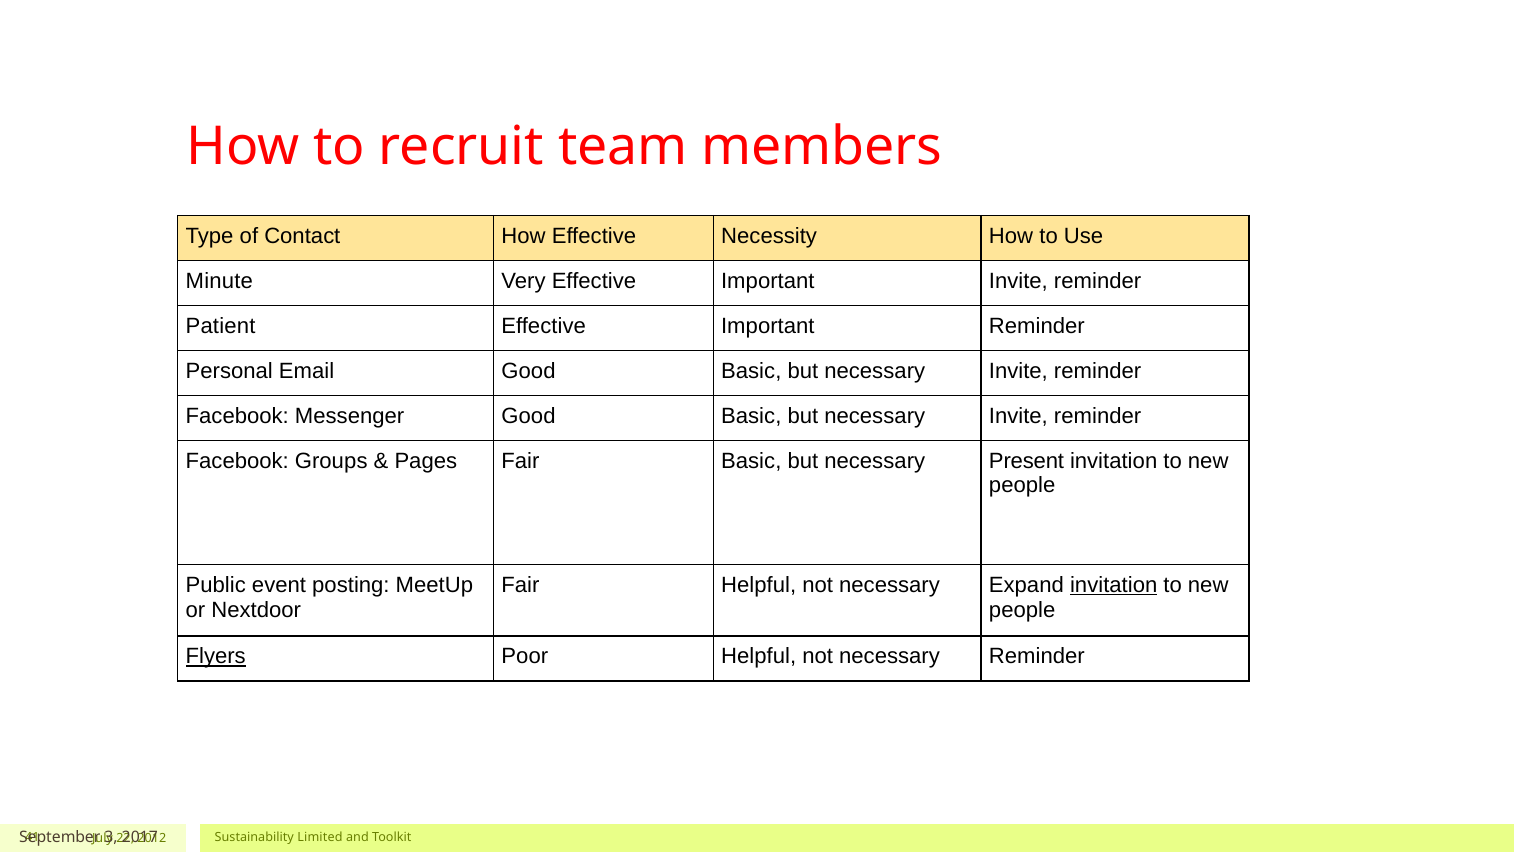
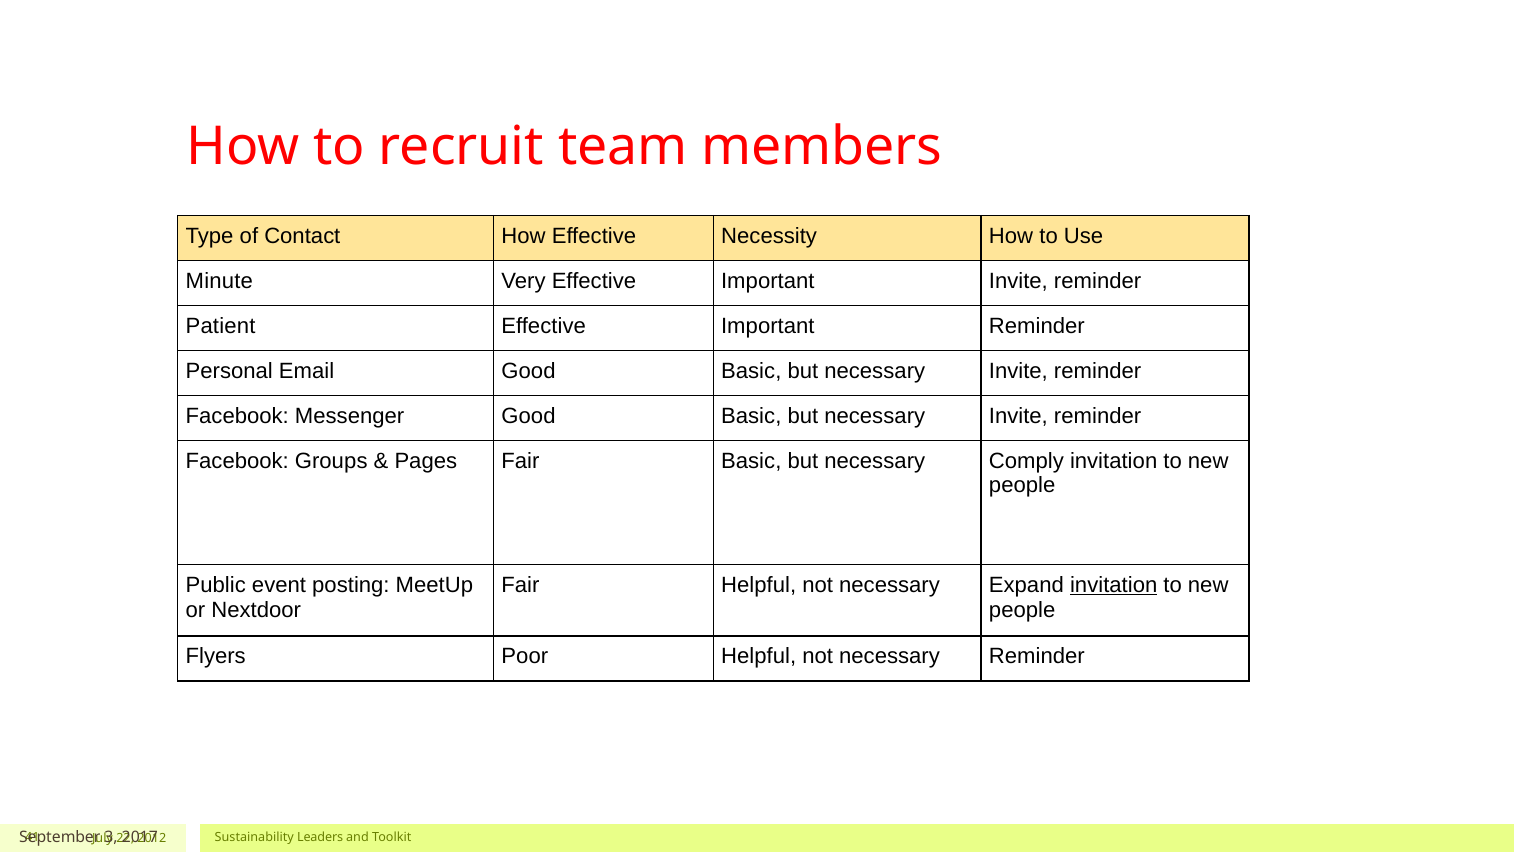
Present: Present -> Comply (1026, 461)
Flyers underline: present -> none (216, 656)
Limited: Limited -> Leaders (320, 837)
